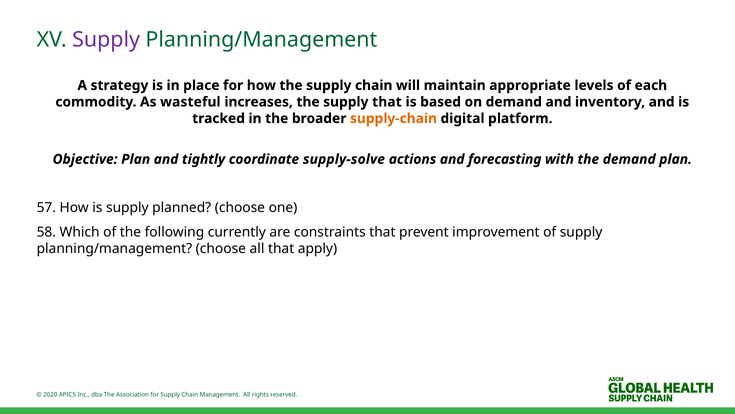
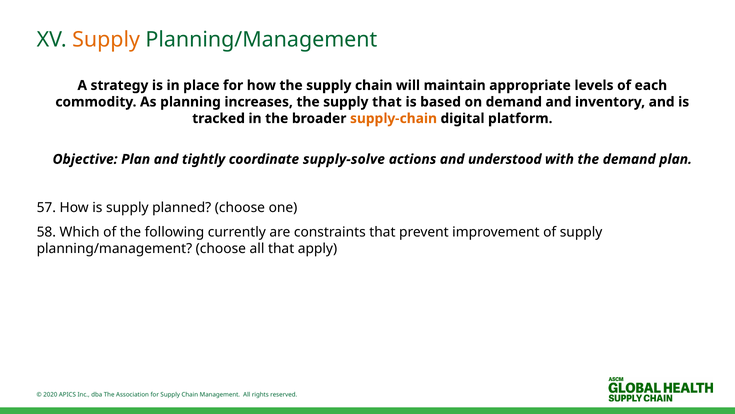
Supply colour: purple -> orange (106, 39)
wasteful: wasteful -> planning (190, 102)
forecasting: forecasting -> understood (505, 159)
